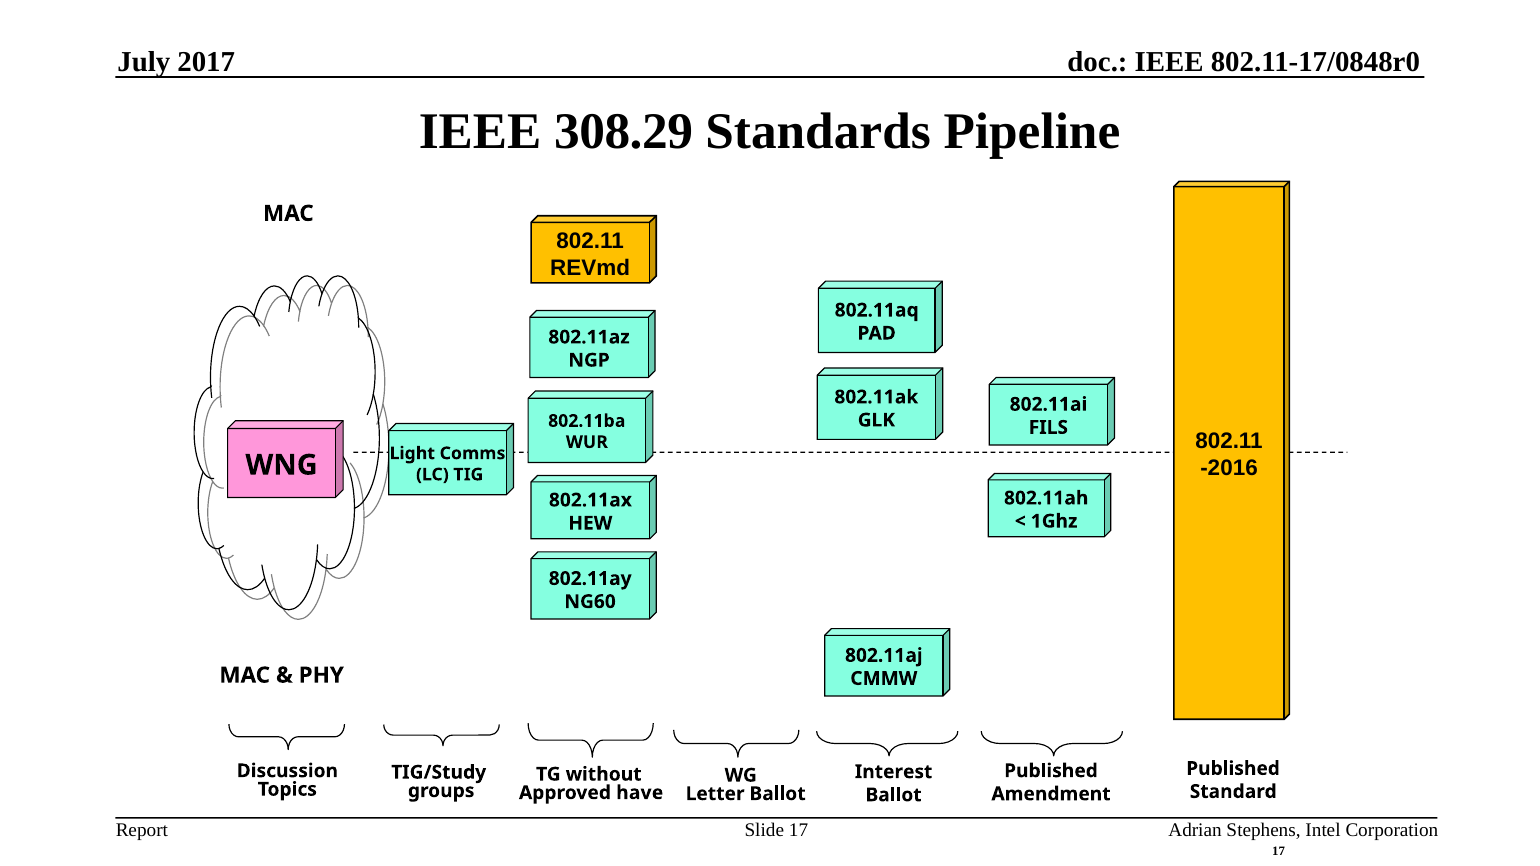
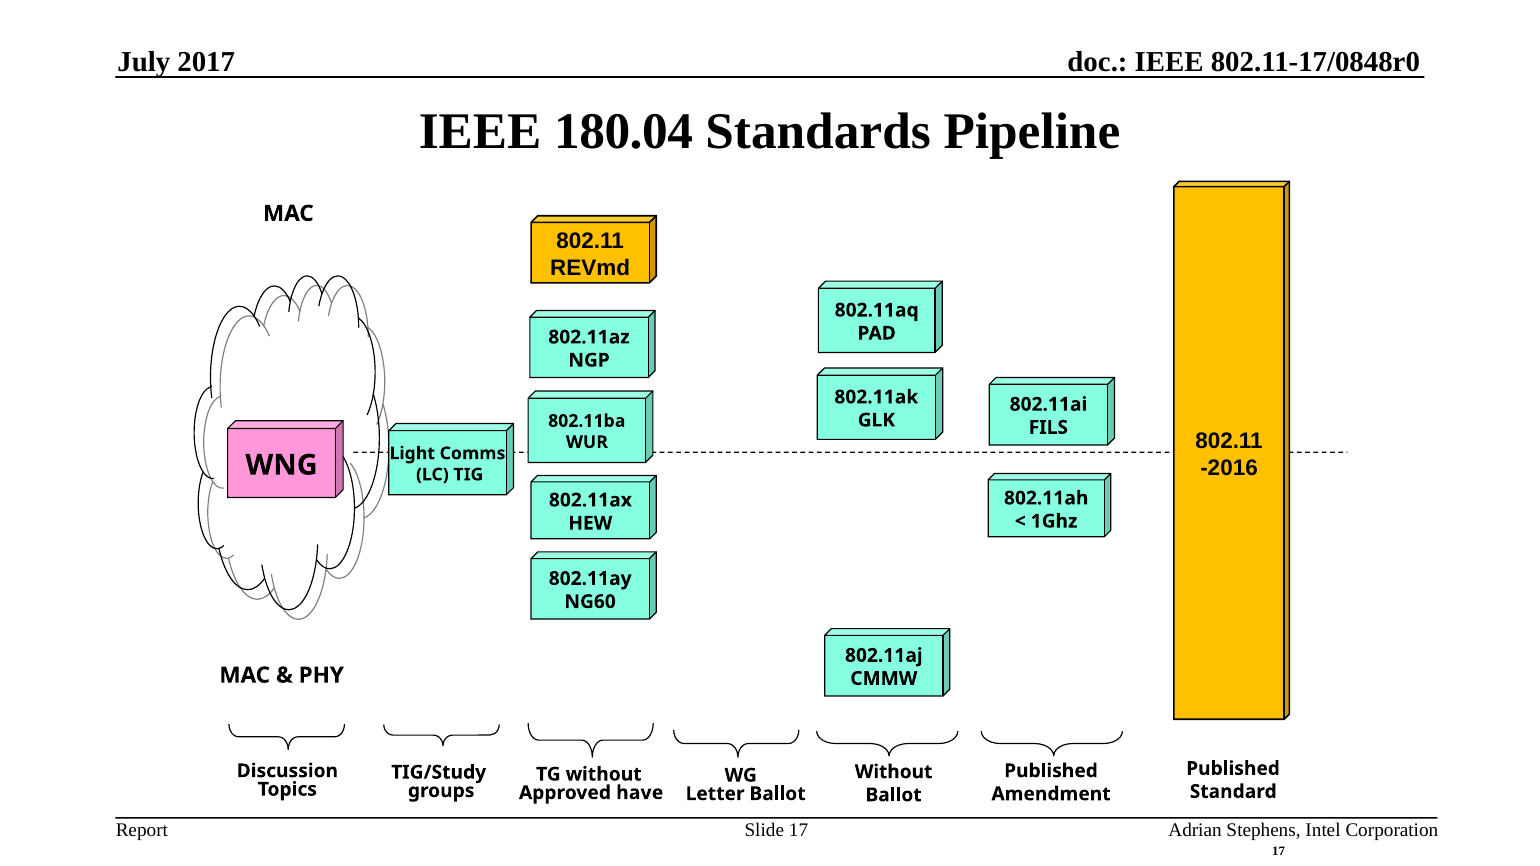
308.29: 308.29 -> 180.04 (624, 131)
Interest: Interest -> Without (894, 772)
